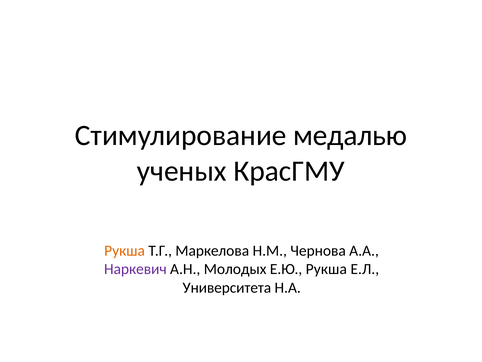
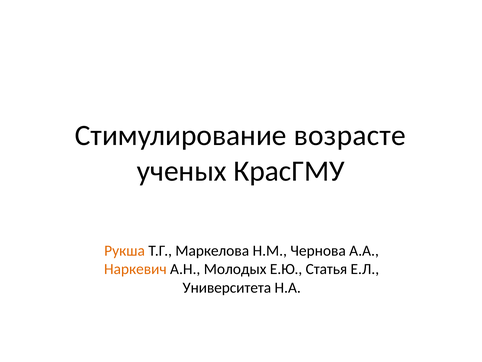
медалью: медалью -> возрасте (350, 135)
Наркевич colour: purple -> orange (135, 269)
Е.Ю Рукша: Рукша -> Статья (326, 269)
